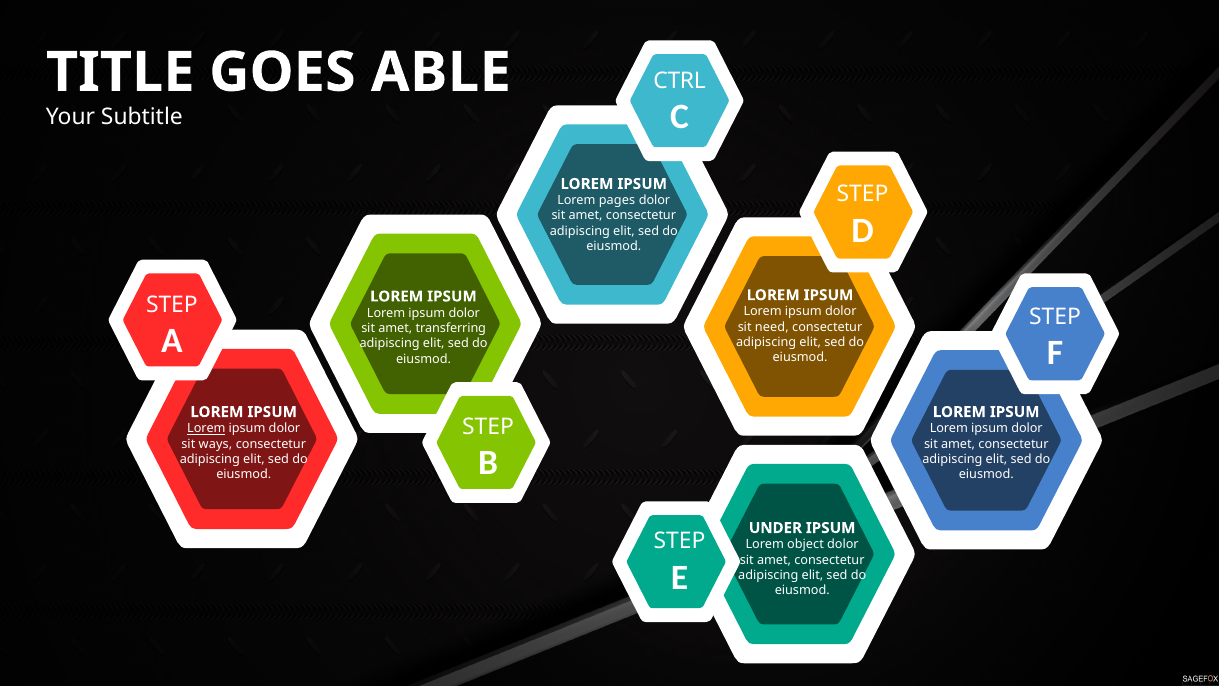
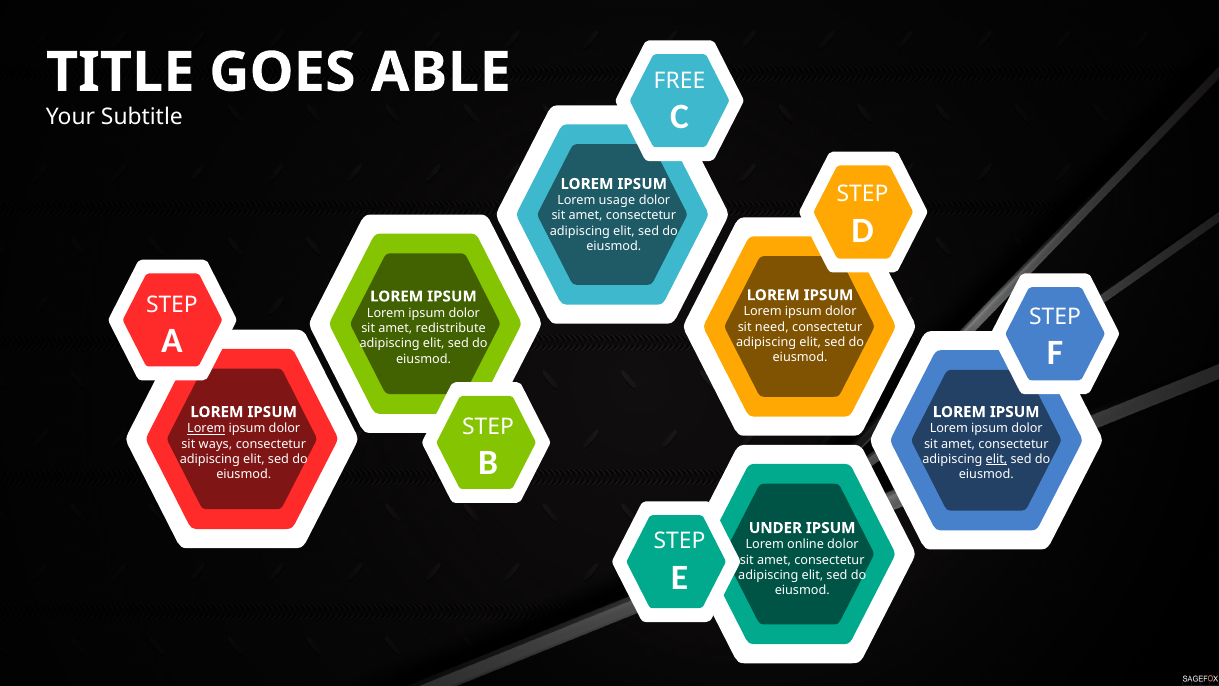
CTRL: CTRL -> FREE (679, 81)
pages: pages -> usage (617, 200)
transferring: transferring -> redistribute (451, 328)
elit underline: none -> present (997, 459)
object: object -> online (806, 544)
